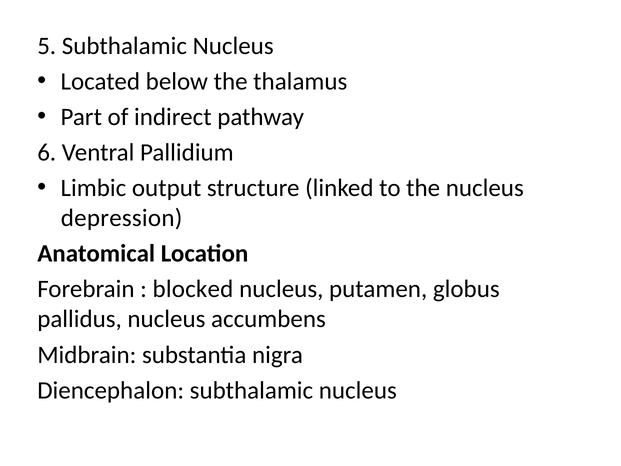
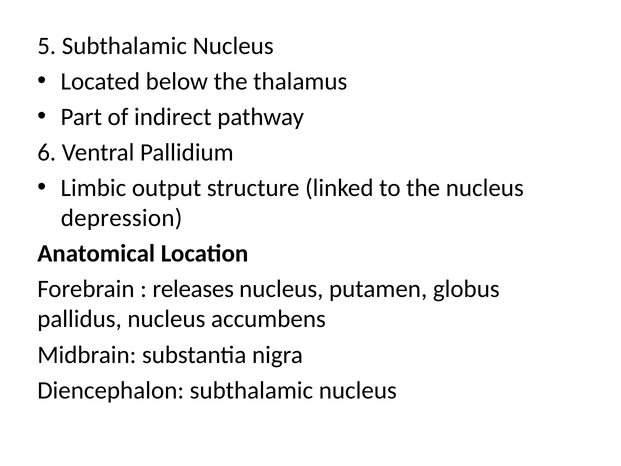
blocked: blocked -> releases (193, 289)
